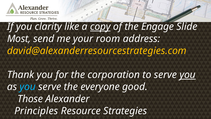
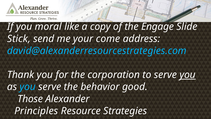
clarity: clarity -> moral (48, 27)
copy underline: present -> none (100, 27)
Most: Most -> Stick (19, 39)
room: room -> come (108, 39)
david@alexanderresourcestrategies.com colour: yellow -> light blue (97, 51)
everyone: everyone -> behavior (100, 87)
